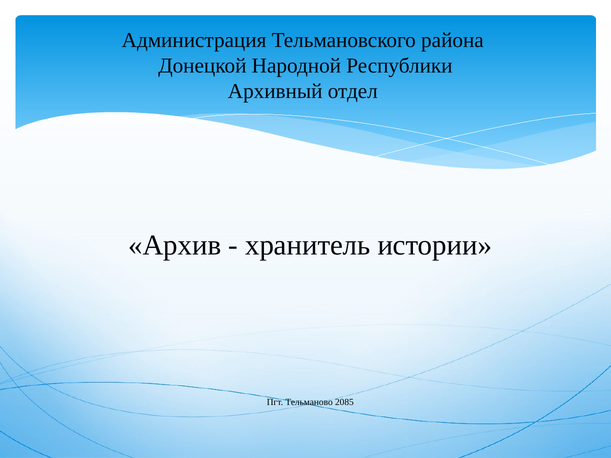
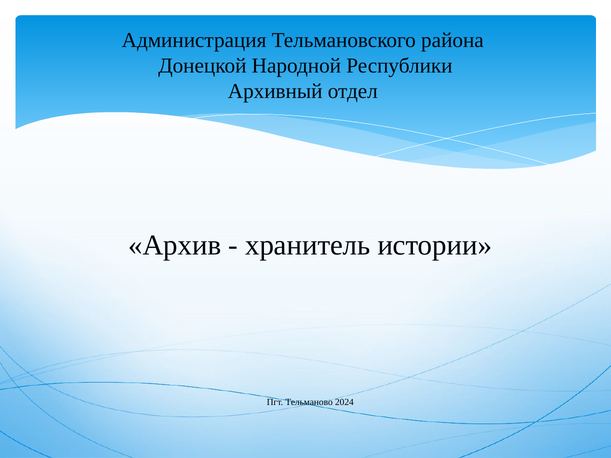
2085: 2085 -> 2024 (344, 402)
